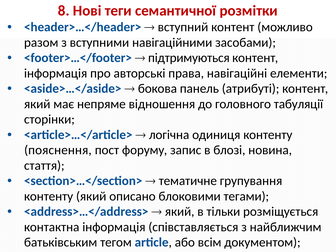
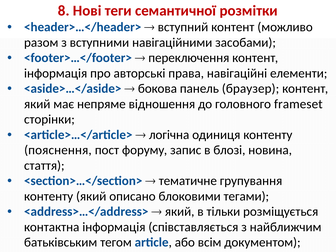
підтримуються: підтримуються -> переключення (189, 58)
атрибуті: атрибуті -> браузер (251, 89)
табуляції: табуляції -> frameset (298, 104)
